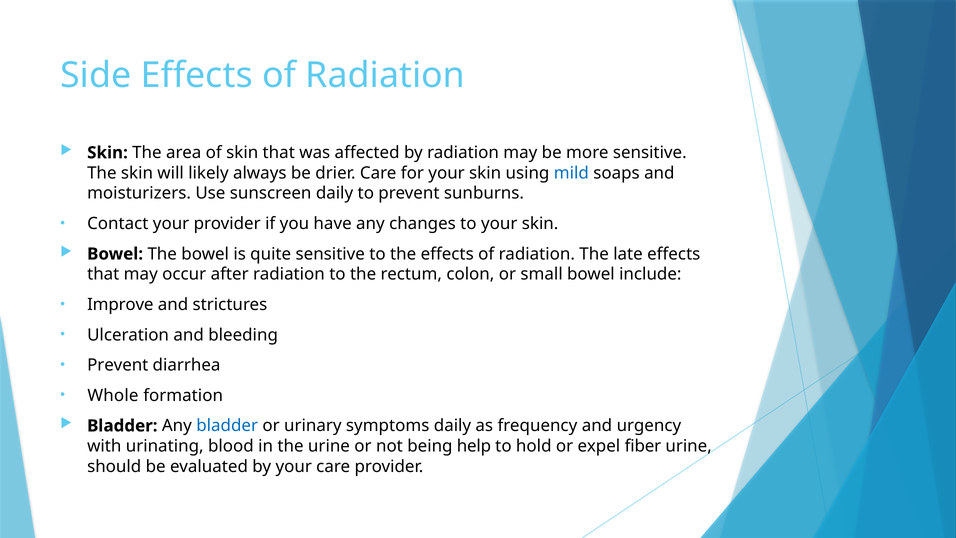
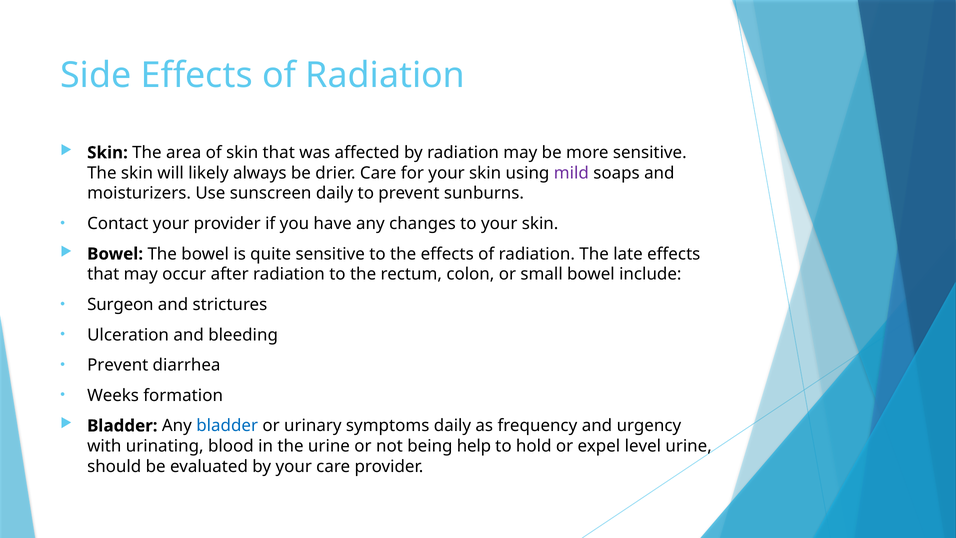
mild colour: blue -> purple (571, 173)
Improve: Improve -> Surgeon (120, 304)
Whole: Whole -> Weeks (113, 395)
fiber: fiber -> level (643, 446)
